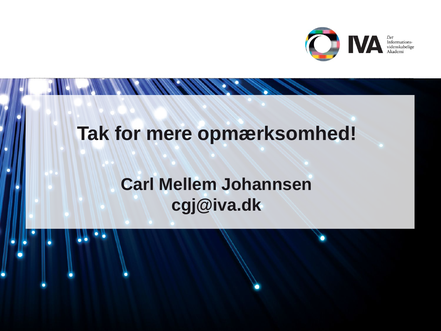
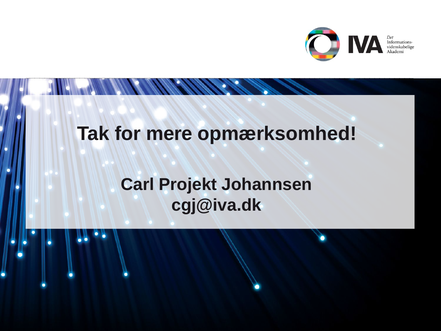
Mellem: Mellem -> Projekt (188, 184)
